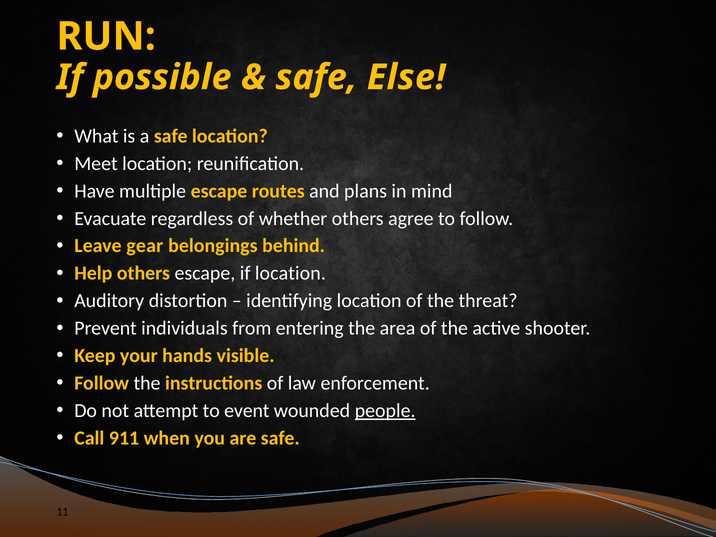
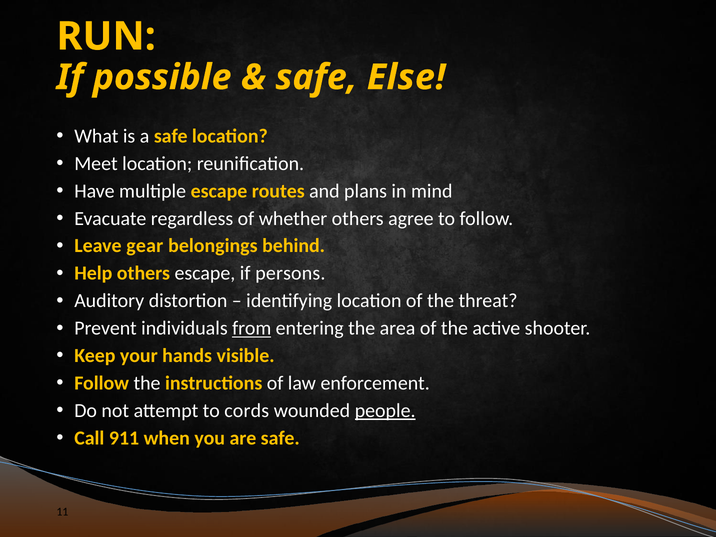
if location: location -> persons (290, 273)
from underline: none -> present (252, 328)
event: event -> cords (247, 411)
